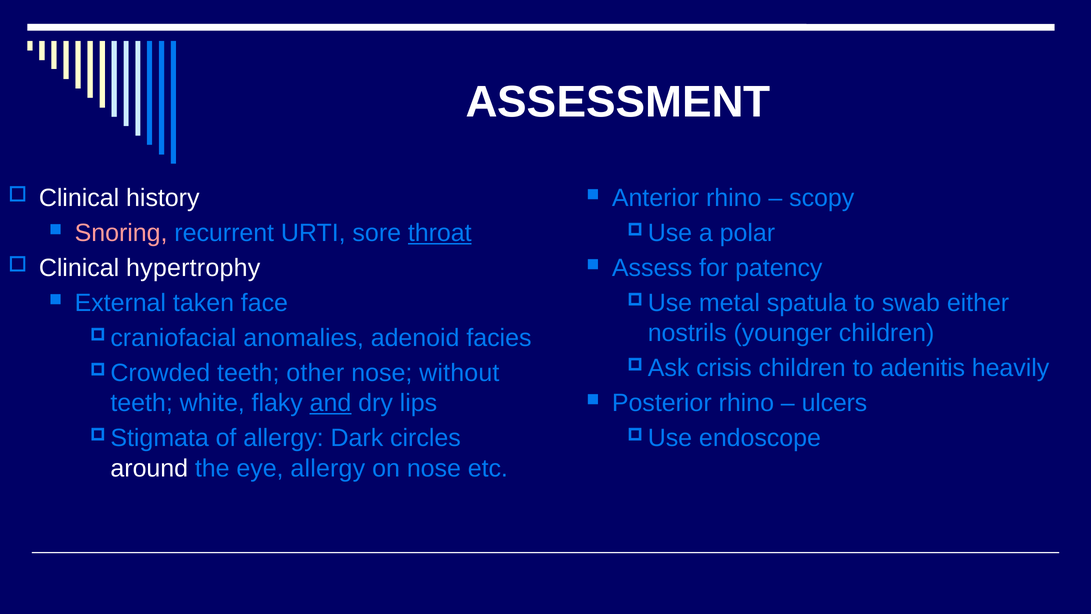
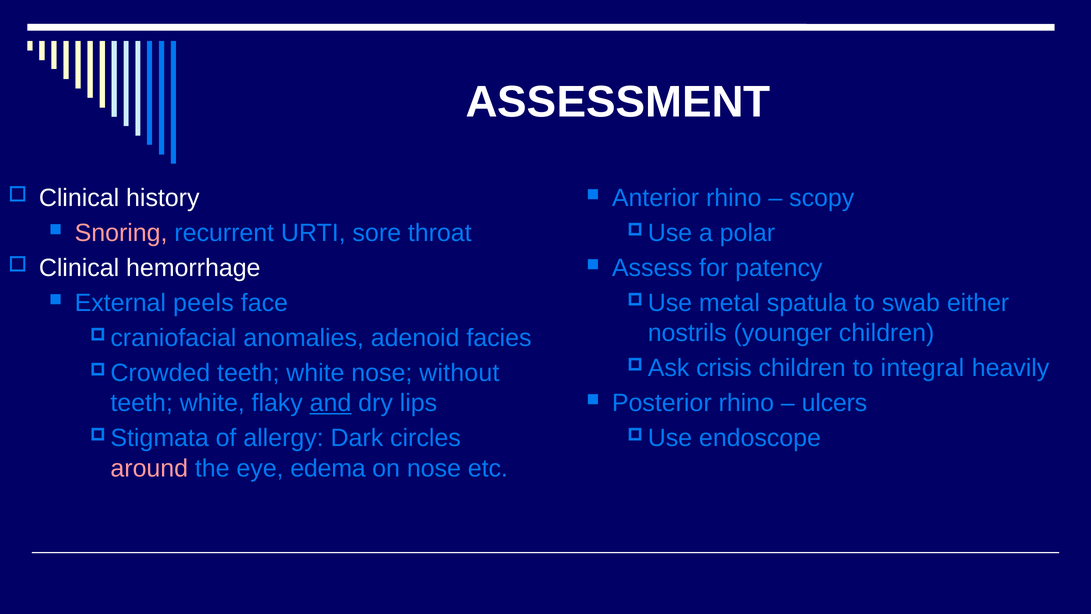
throat underline: present -> none (440, 233)
hypertrophy: hypertrophy -> hemorrhage (193, 268)
taken: taken -> peels (203, 303)
adenitis: adenitis -> integral (922, 368)
other: other -> white (315, 373)
around colour: white -> pink (149, 468)
eye allergy: allergy -> edema (328, 468)
